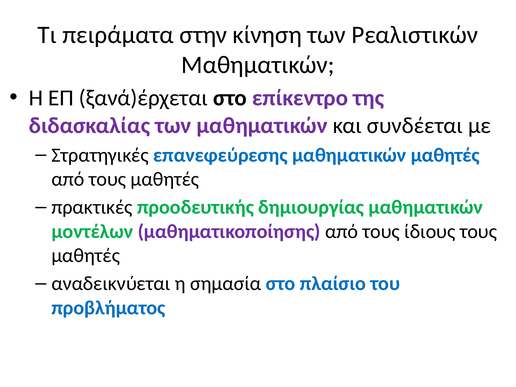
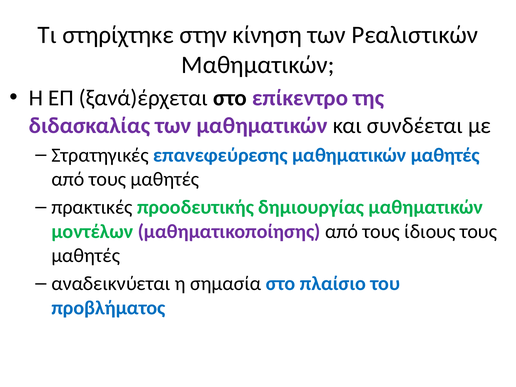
πειράματα: πειράματα -> στηρίχτηκε (118, 35)
